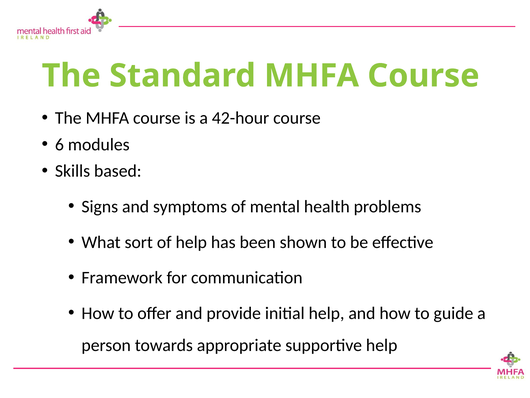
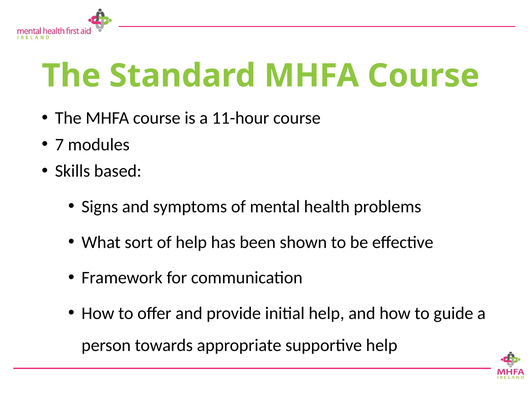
42-hour: 42-hour -> 11-hour (241, 118)
6: 6 -> 7 (59, 144)
